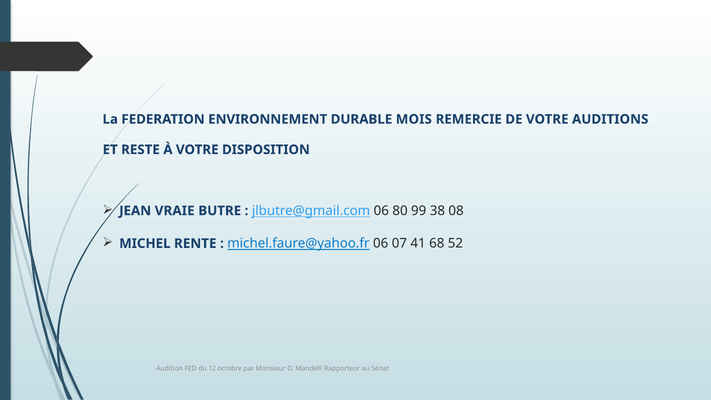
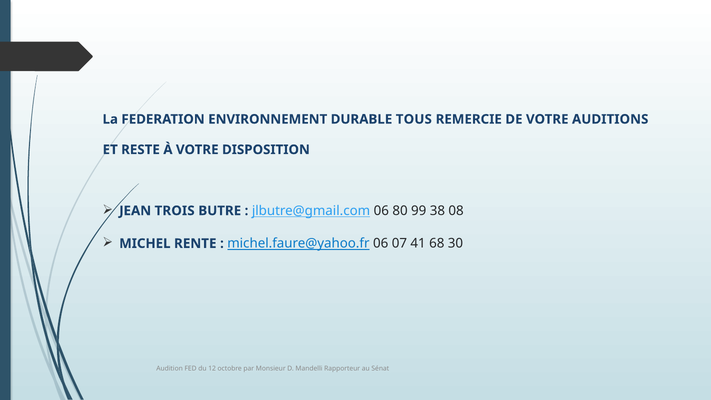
MOIS: MOIS -> TOUS (414, 119)
VRAIE: VRAIE -> TROIS (175, 211)
52: 52 -> 30 (455, 243)
